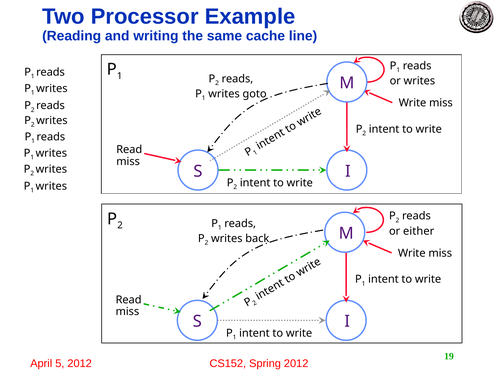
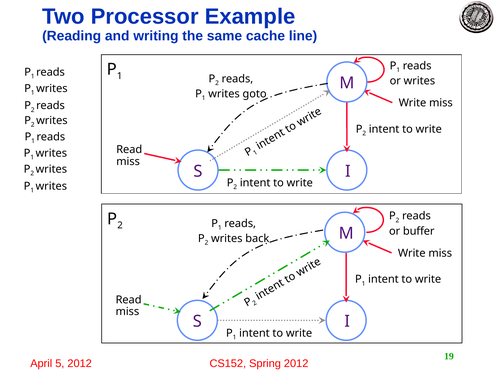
either: either -> buffer (419, 231)
